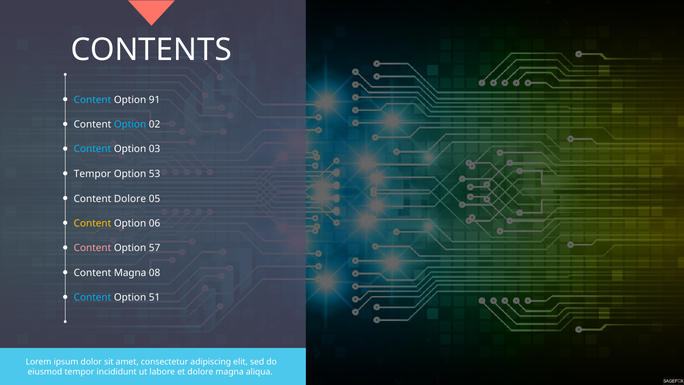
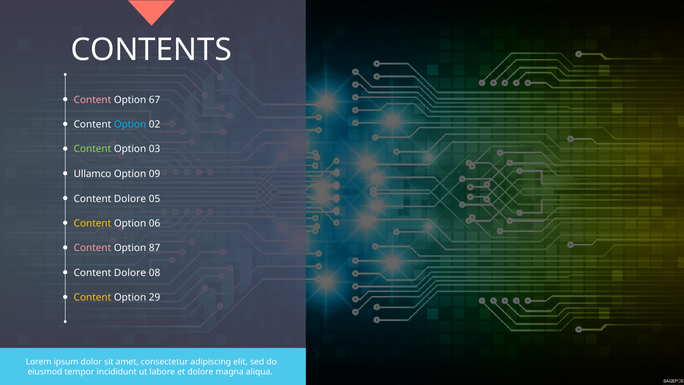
Content colour: light blue -> pink (93, 100)
91: 91 -> 67 (155, 100)
Content colour: light blue -> light green (93, 149)
Tempor: Tempor -> Ullamco (93, 174)
53: 53 -> 09 (155, 174)
57: 57 -> 87 (155, 248)
Magna: Magna -> Dolore (130, 273)
Content colour: light blue -> yellow (93, 297)
51: 51 -> 29 (155, 297)
